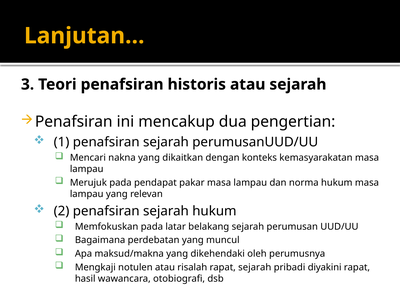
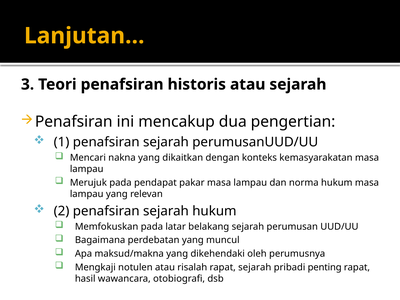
diyakini: diyakini -> penting (325, 267)
